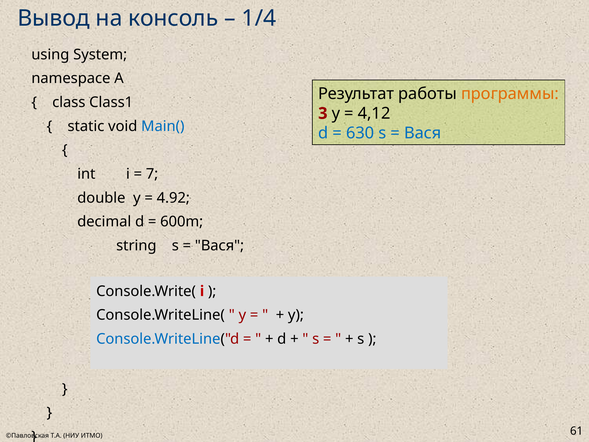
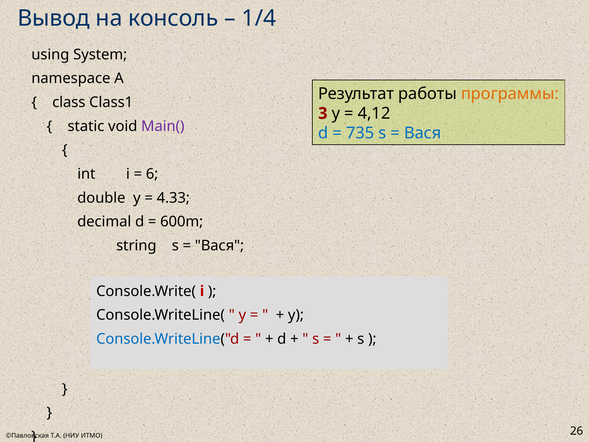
Main( colour: blue -> purple (163, 126)
630: 630 -> 735 (360, 133)
7: 7 -> 6 (152, 174)
4.92: 4.92 -> 4.33 (173, 198)
61: 61 -> 26 (577, 431)
